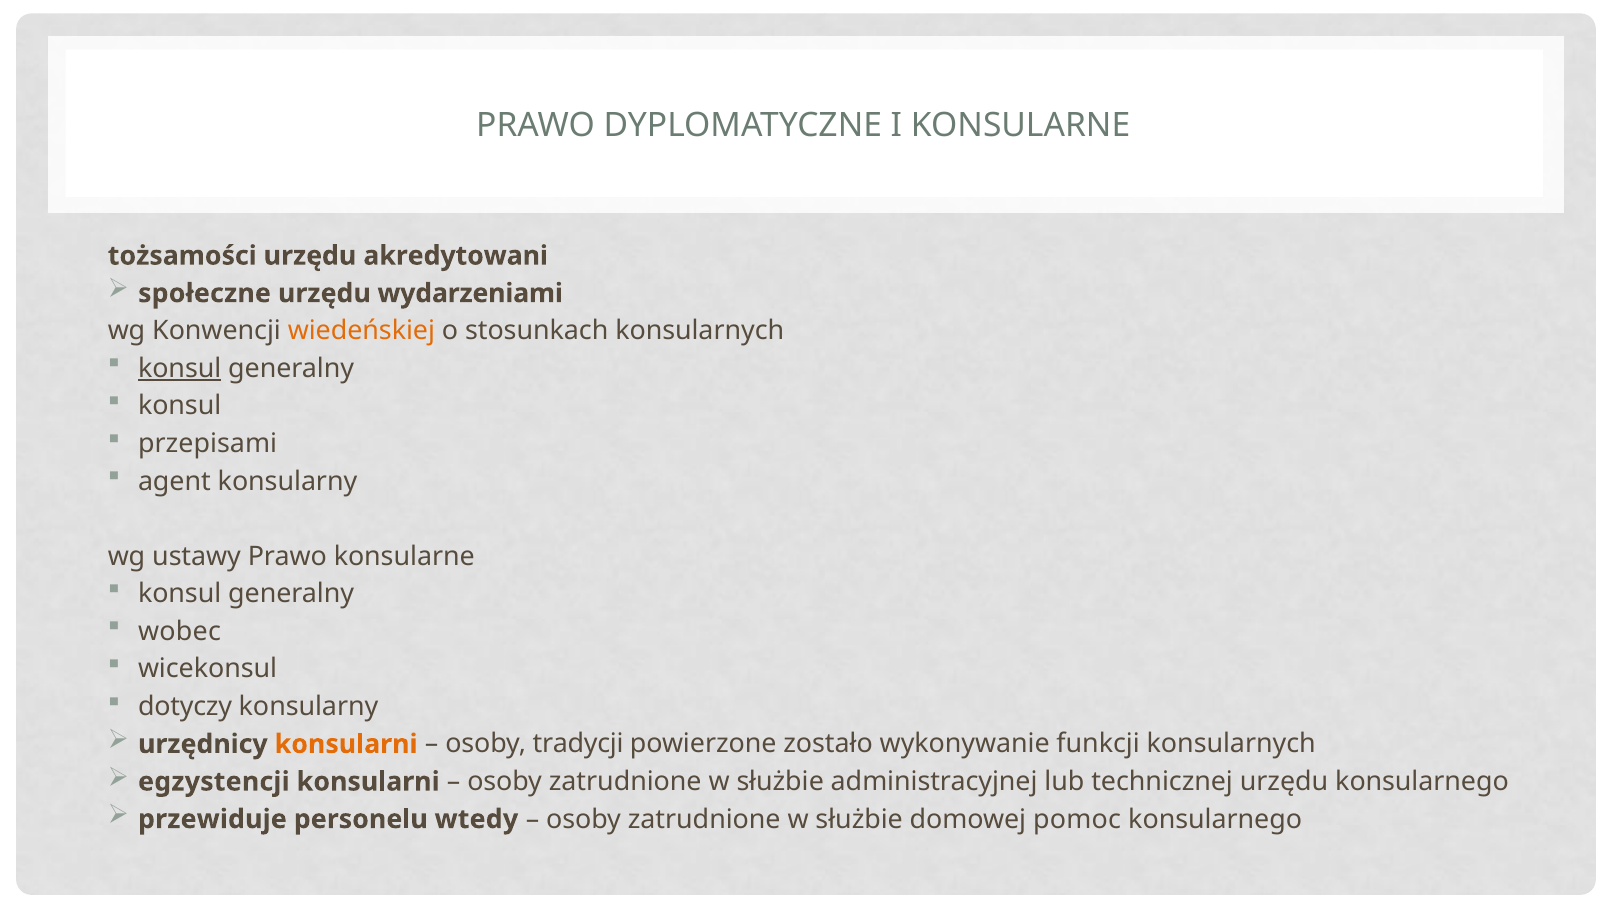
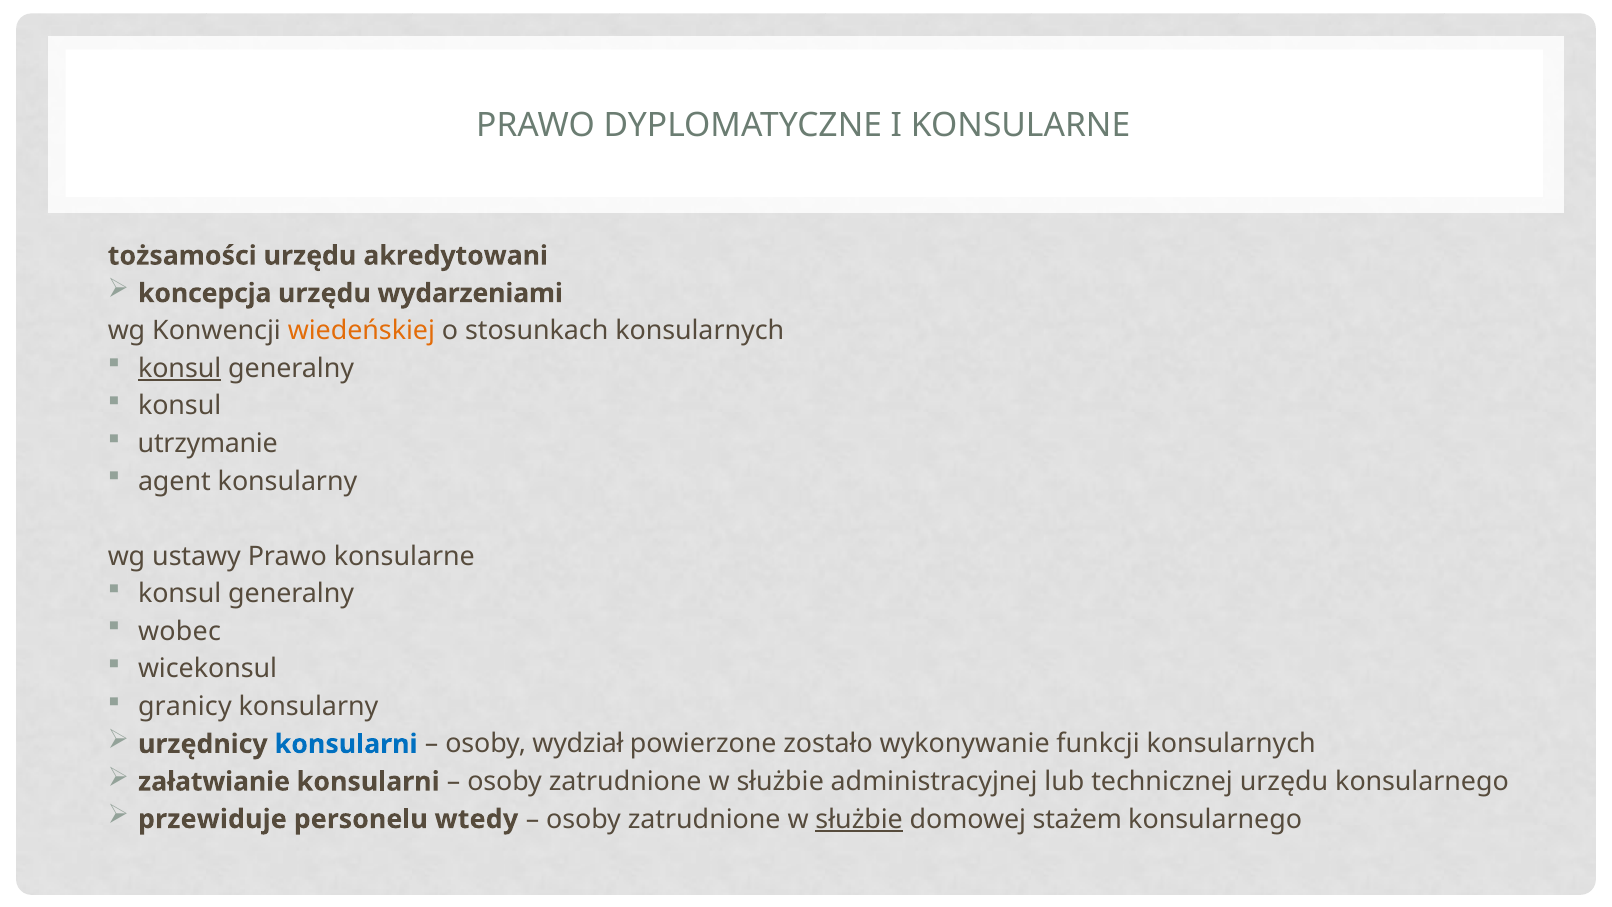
społeczne: społeczne -> koncepcja (205, 293)
przepisami: przepisami -> utrzymanie (208, 443)
dotyczy: dotyczy -> granicy (185, 706)
konsularni colour: orange -> blue (346, 744)
tradycji: tradycji -> wydział (578, 744)
egzystencji: egzystencji -> załatwianie (214, 781)
służbie underline: none -> present (859, 819)
pomoc: pomoc -> stażem (1077, 819)
